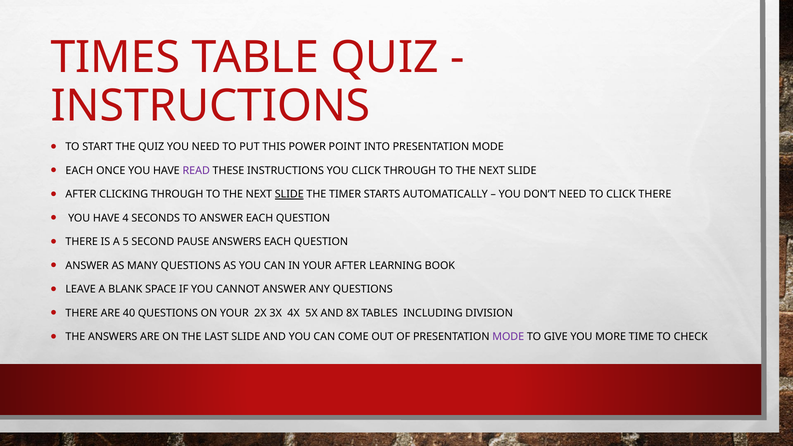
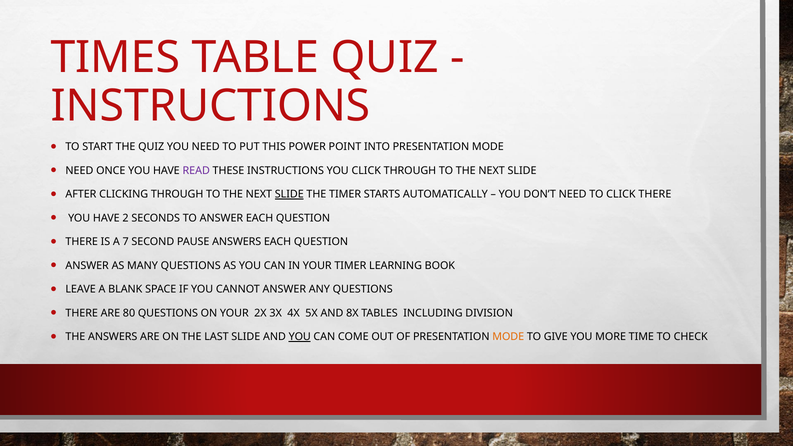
EACH: EACH -> NEED (79, 171)
4: 4 -> 2 (126, 218)
5: 5 -> 7 (126, 242)
YOUR AFTER: AFTER -> TIMER (350, 266)
40: 40 -> 80 (129, 313)
YOU underline: none -> present (300, 337)
MODE colour: purple -> orange (508, 337)
